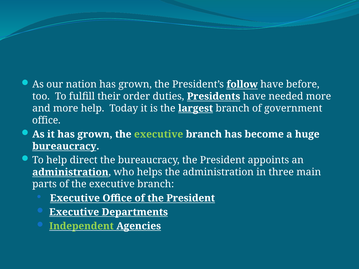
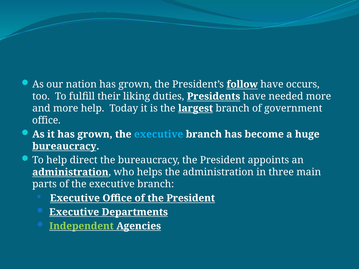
before: before -> occurs (303, 84)
order: order -> liking (137, 96)
executive colour: light green -> light blue (159, 134)
